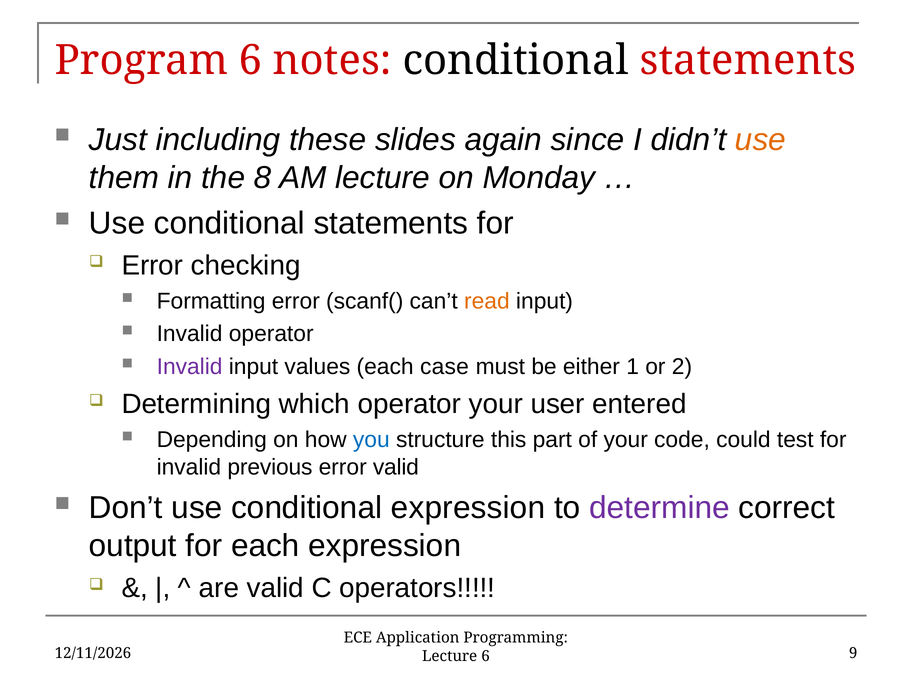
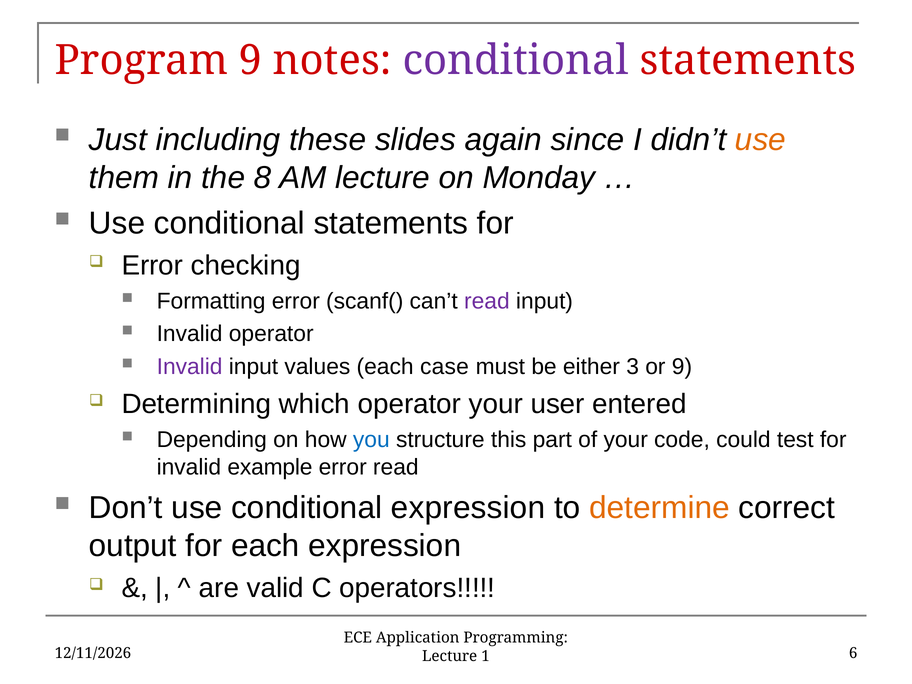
Program 6: 6 -> 9 (250, 60)
conditional colour: black -> purple (516, 60)
read colour: orange -> purple (487, 301)
1: 1 -> 3 (633, 367)
or 2: 2 -> 9 (682, 367)
previous: previous -> example (270, 467)
error valid: valid -> read (396, 467)
determine colour: purple -> orange (660, 508)
9: 9 -> 6 (853, 653)
Lecture 6: 6 -> 1 (486, 656)
